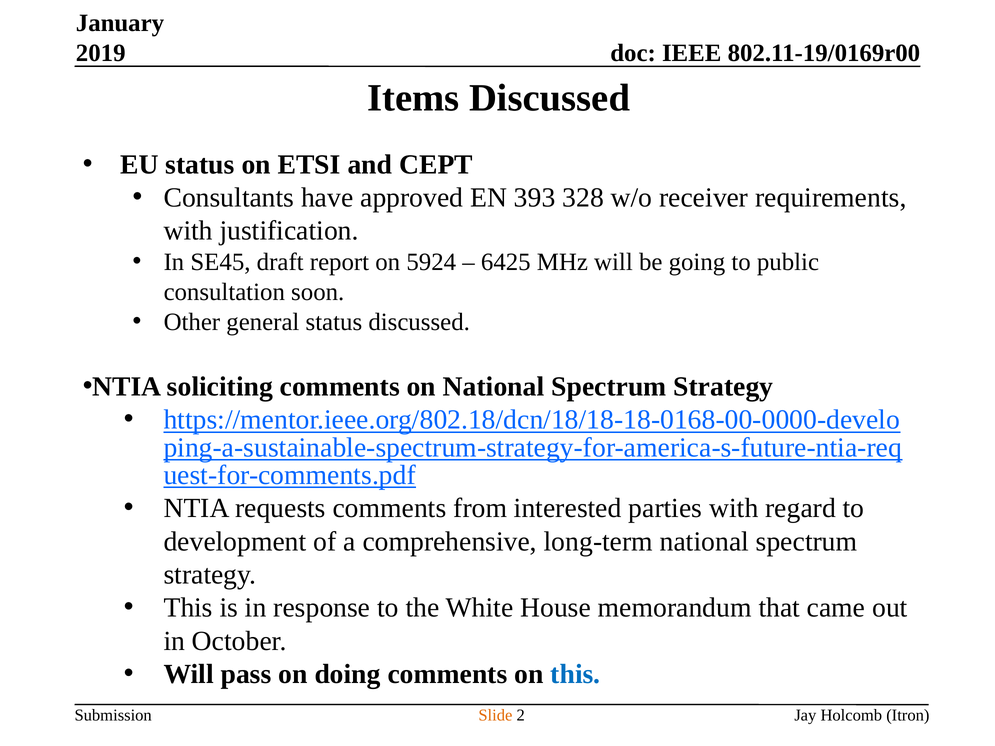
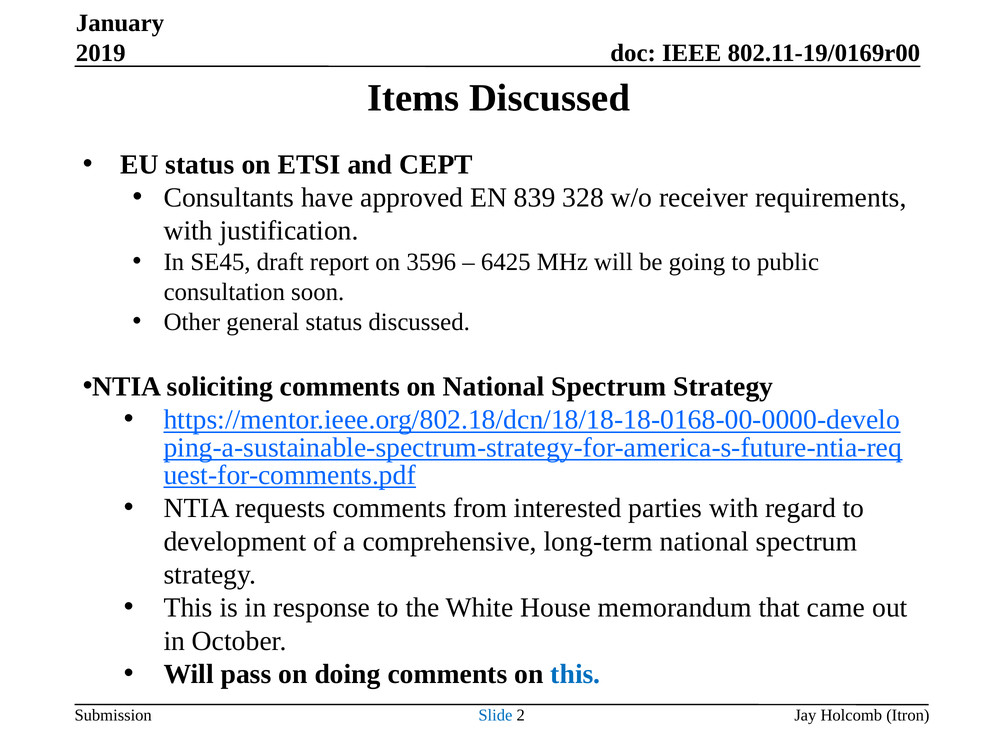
393: 393 -> 839 (535, 198)
5924: 5924 -> 3596 (431, 262)
Slide colour: orange -> blue (495, 716)
